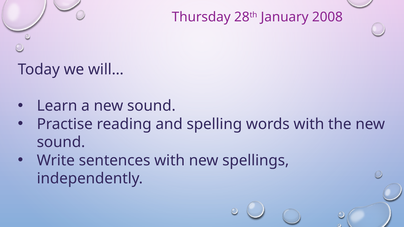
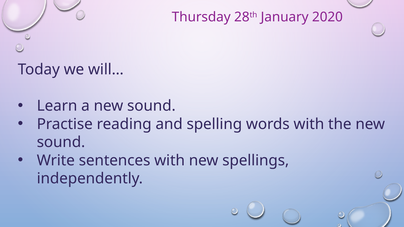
2008: 2008 -> 2020 (327, 17)
